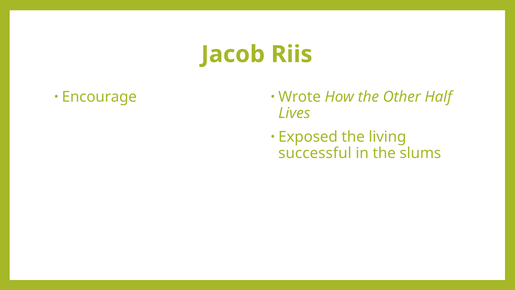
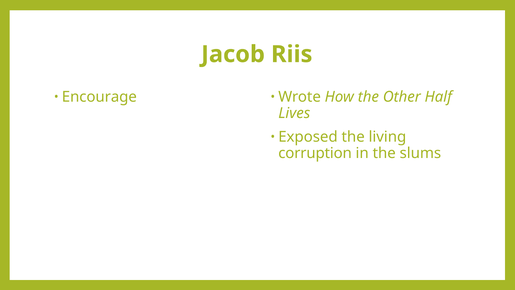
successful: successful -> corruption (315, 153)
